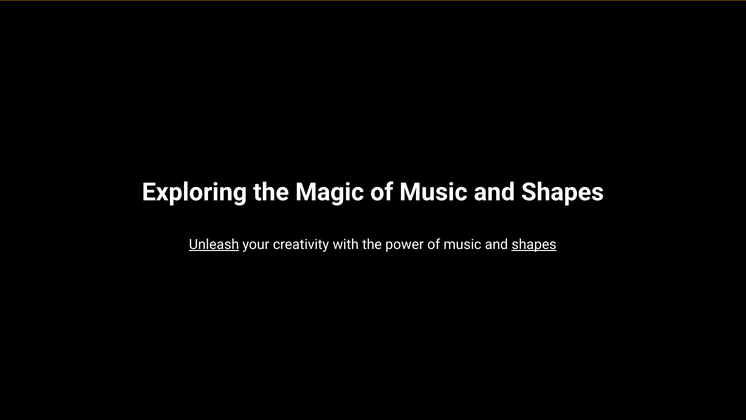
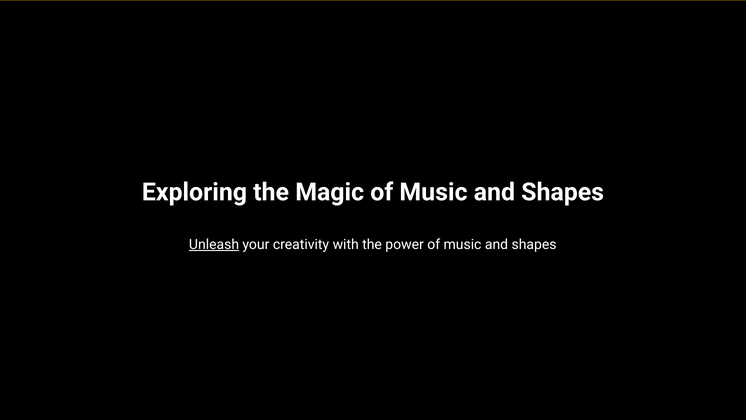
shapes underline: present -> none (534, 244)
